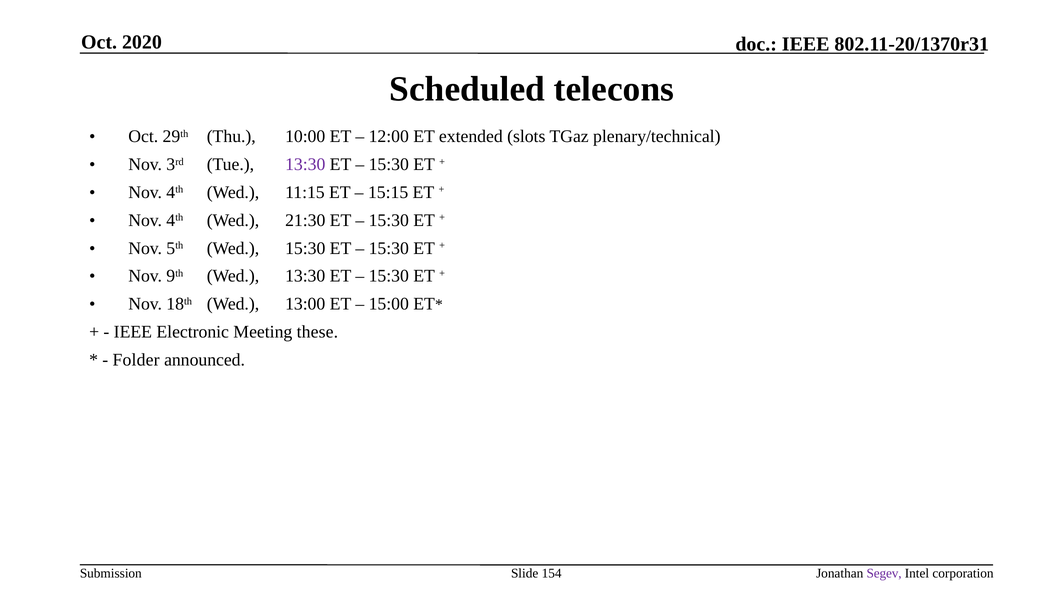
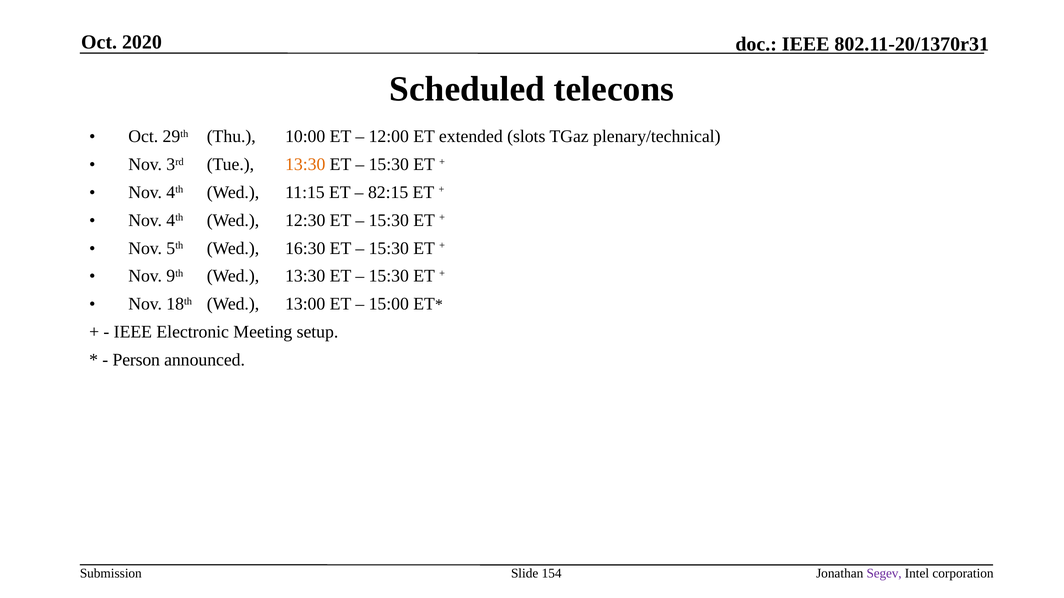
13:30 colour: purple -> orange (305, 165)
15:15: 15:15 -> 82:15 (388, 193)
21:30: 21:30 -> 12:30 (305, 220)
Wed 15:30: 15:30 -> 16:30 (305, 248)
these: these -> setup (317, 332)
Folder: Folder -> Person (136, 360)
